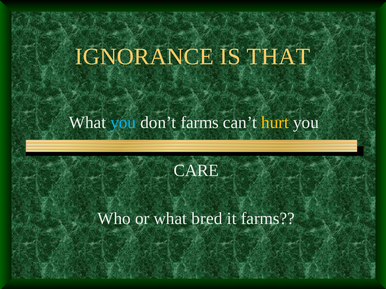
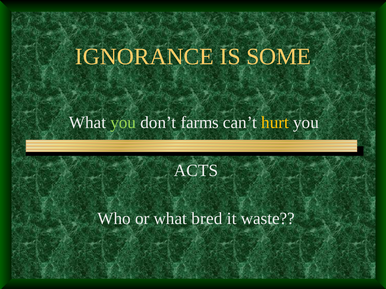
THAT: THAT -> SOME (279, 57)
you colour: light blue -> light green (123, 123)
CARE: CARE -> ACTS (196, 171)
it farms: farms -> waste (268, 219)
